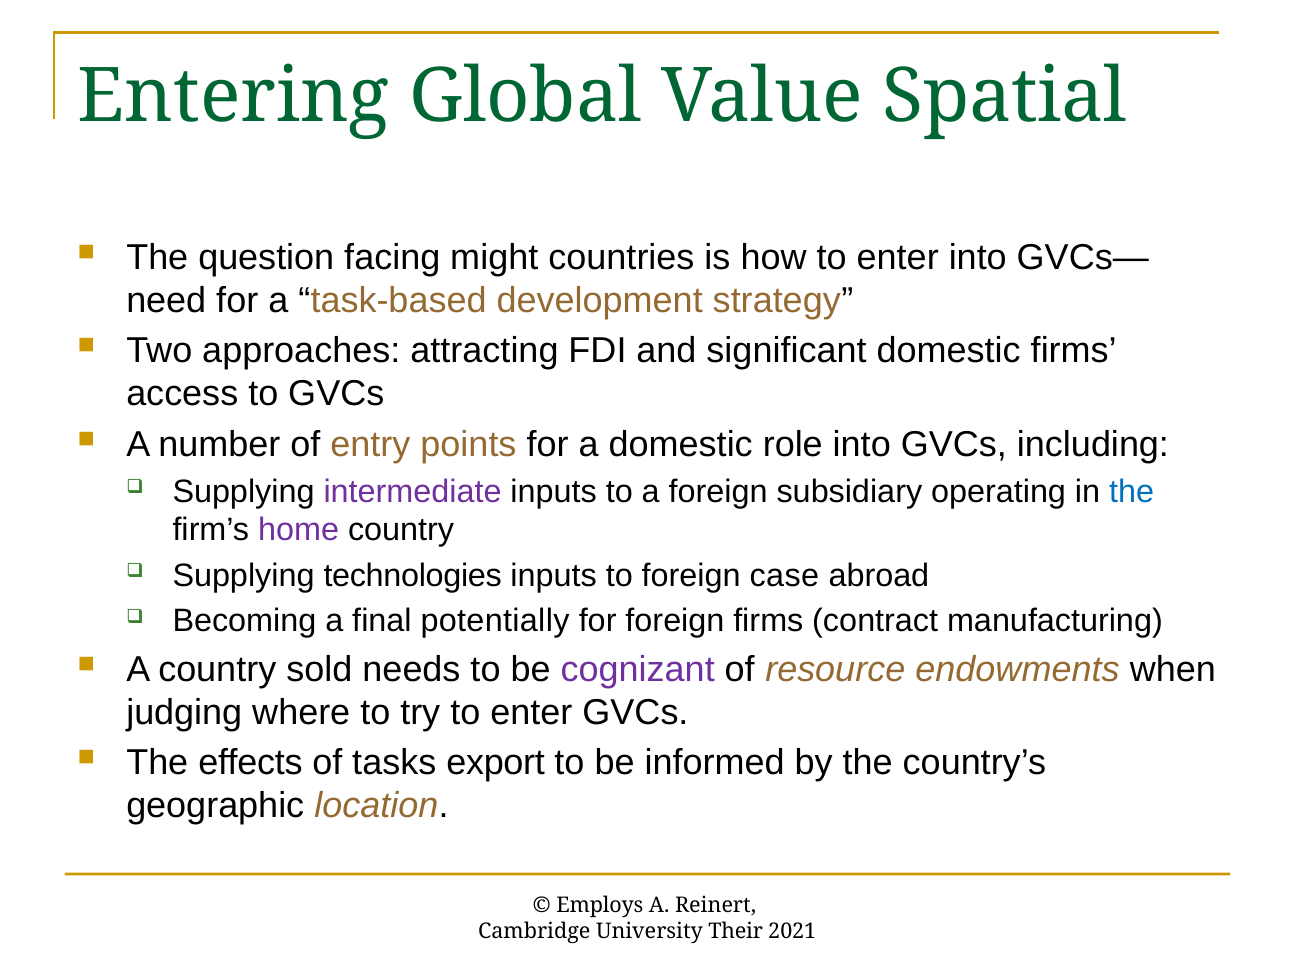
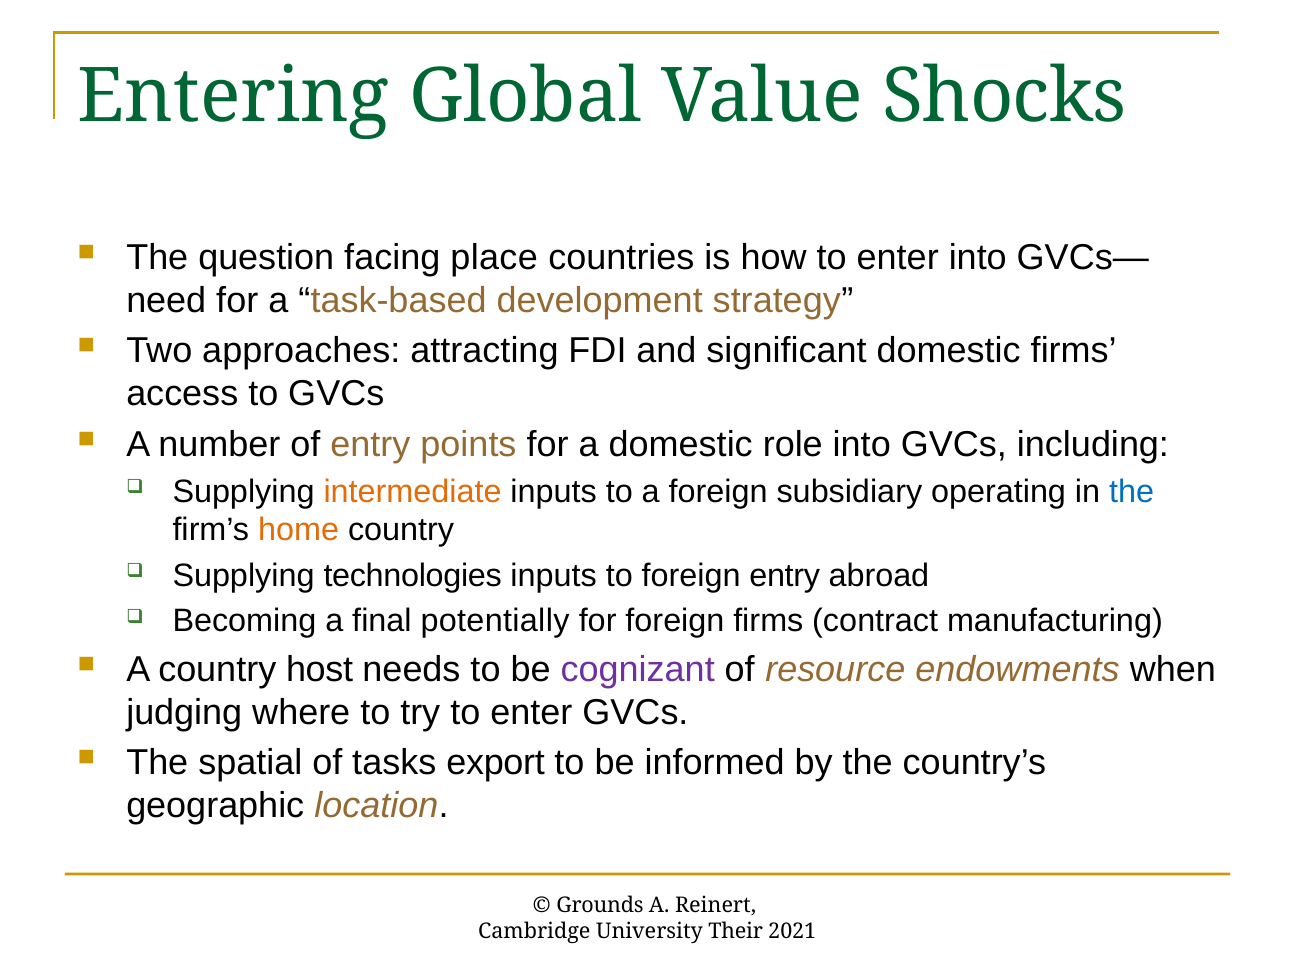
Spatial: Spatial -> Shocks (1005, 96)
might: might -> place (494, 257)
intermediate colour: purple -> orange (413, 492)
home colour: purple -> orange (299, 530)
foreign case: case -> entry (785, 576)
sold: sold -> host (320, 670)
effects: effects -> spatial (250, 763)
Employs: Employs -> Grounds (600, 906)
